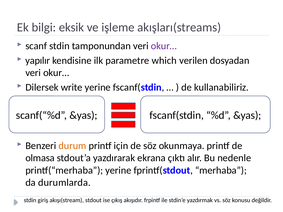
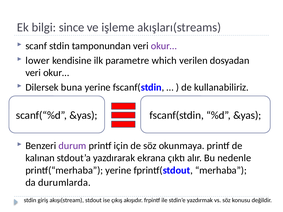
eksik: eksik -> since (72, 27)
yapılır: yapılır -> lower (38, 61)
write: write -> buna (72, 87)
durum colour: orange -> purple (72, 146)
olmasa: olmasa -> kalınan (40, 158)
